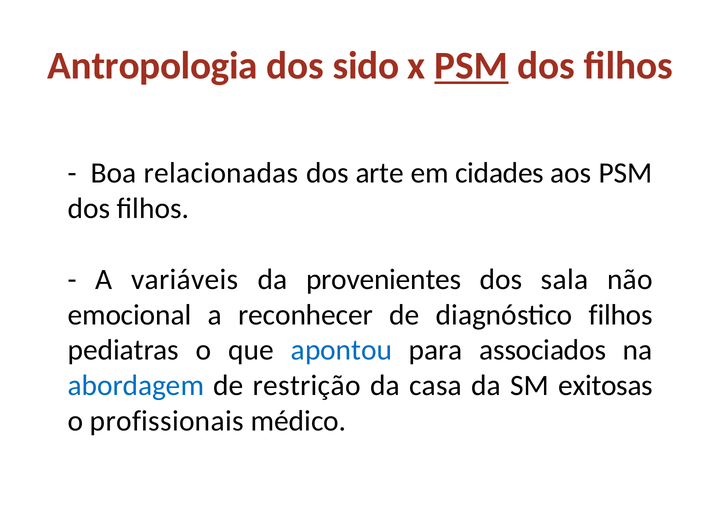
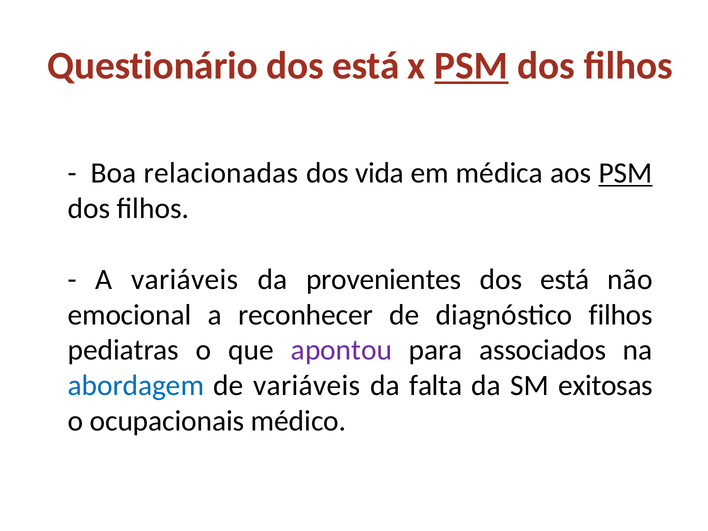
Antropologia: Antropologia -> Questionário (153, 66)
sido: sido -> está (366, 66)
arte: arte -> vida (380, 173)
cidades: cidades -> médica (499, 173)
PSM underline: none -> present (625, 173)
sala: sala -> está (565, 279)
apontou colour: blue -> purple (341, 350)
de restrição: restrição -> variáveis (307, 386)
casa: casa -> falta (436, 386)
profissionais: profissionais -> ocupacionais (167, 421)
